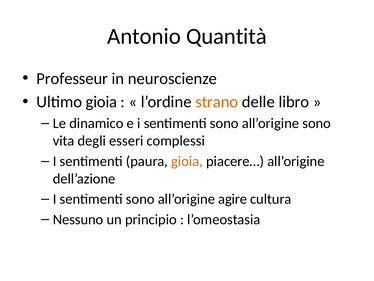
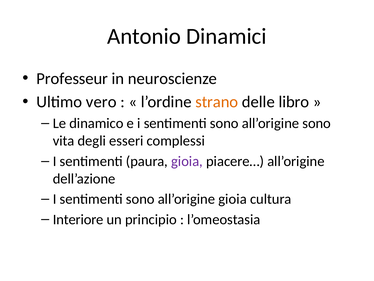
Quantità: Quantità -> Dinamici (226, 36)
Ultimo gioia: gioia -> vero (101, 102)
gioia colour: orange -> purple (187, 161)
all’origine agire: agire -> gioia (233, 199)
Nessuno: Nessuno -> Interiore (78, 219)
